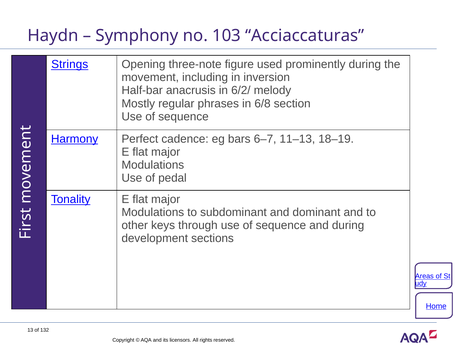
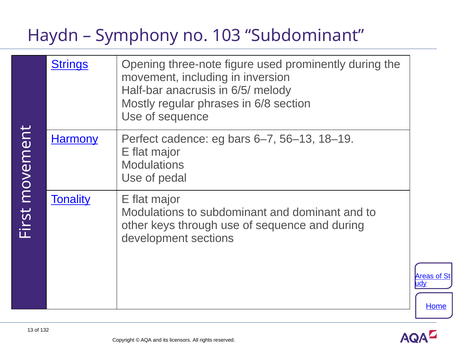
103 Acciaccaturas: Acciaccaturas -> Subdominant (305, 36)
6/2/: 6/2/ -> 6/5/ (241, 90)
11–13: 11–13 -> 56–13 (297, 139)
